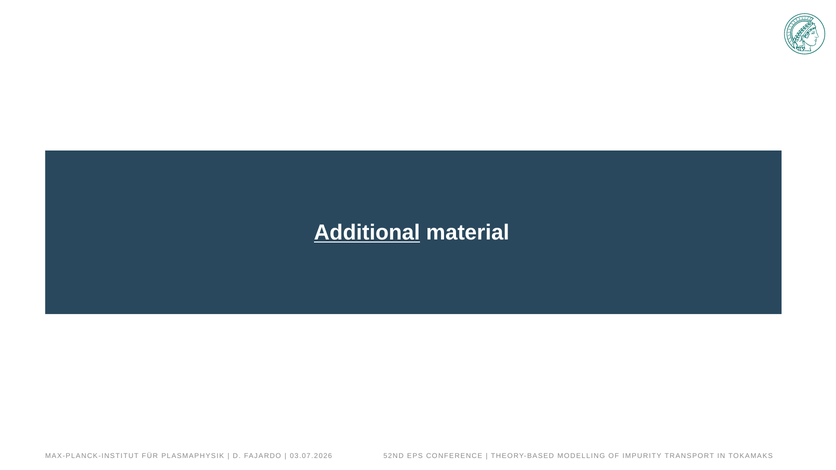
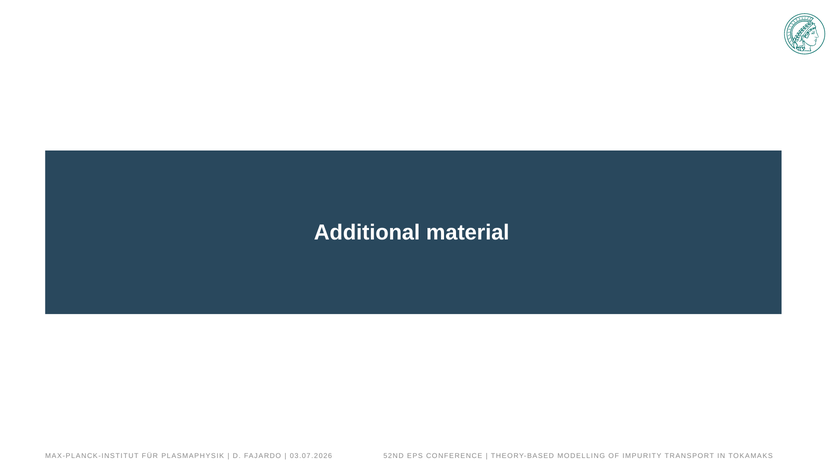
Additional underline: present -> none (367, 233)
